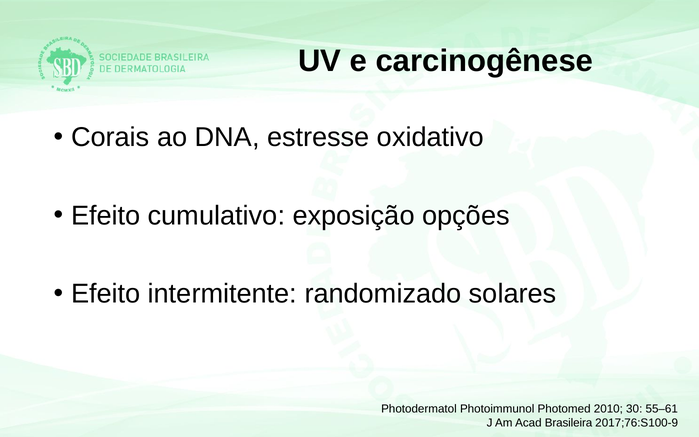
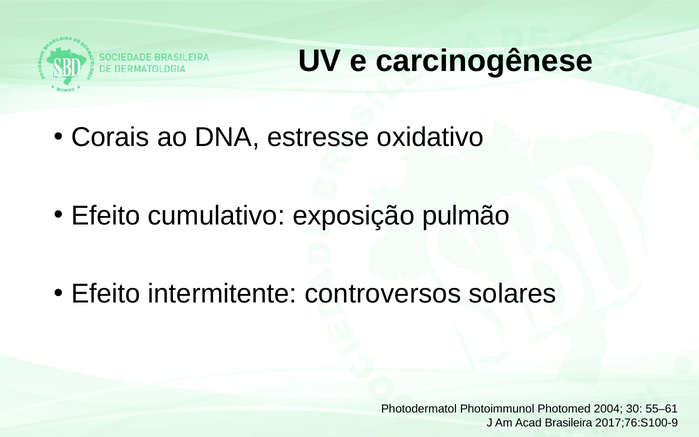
opções: opções -> pulmão (466, 215)
randomizado: randomizado -> controversos (383, 294)
2010: 2010 -> 2004 (608, 409)
